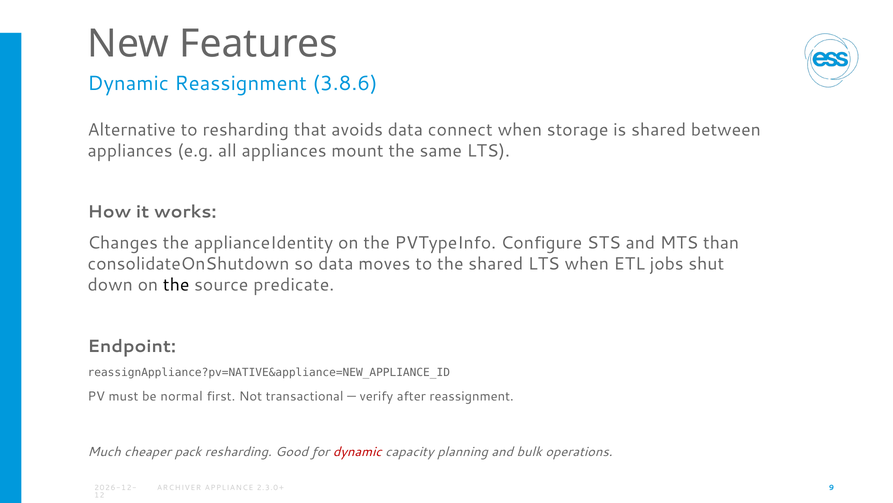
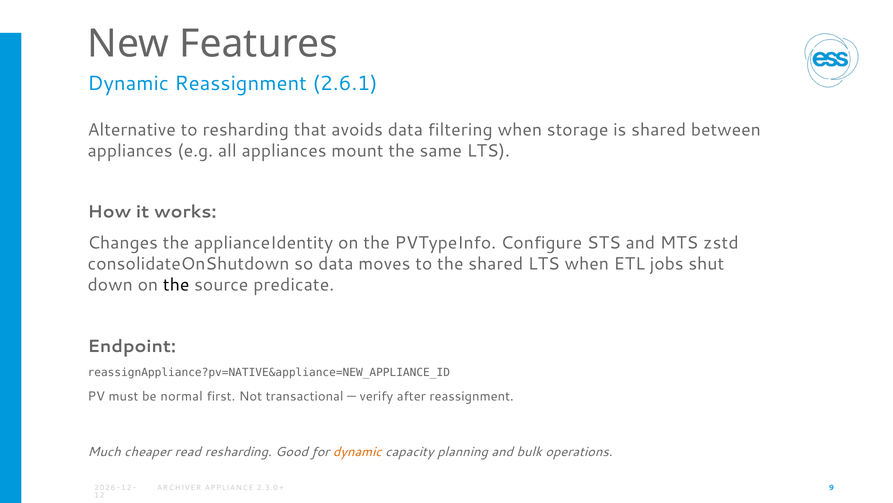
3.8.6: 3.8.6 -> 2.6.1 (345, 83)
connect: connect -> filtering (460, 130)
than: than -> zstd (721, 242)
pack: pack -> read (188, 451)
dynamic colour: red -> orange (357, 451)
